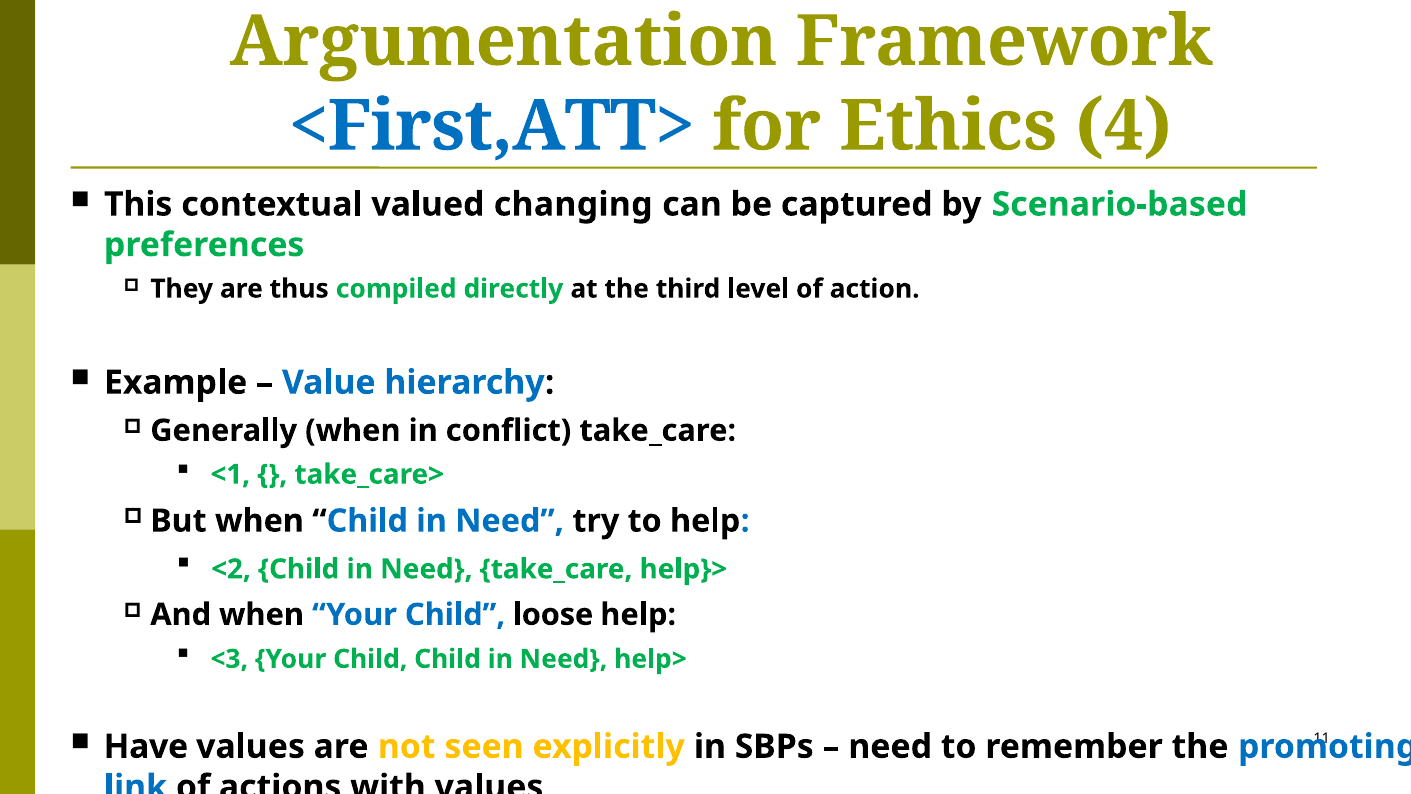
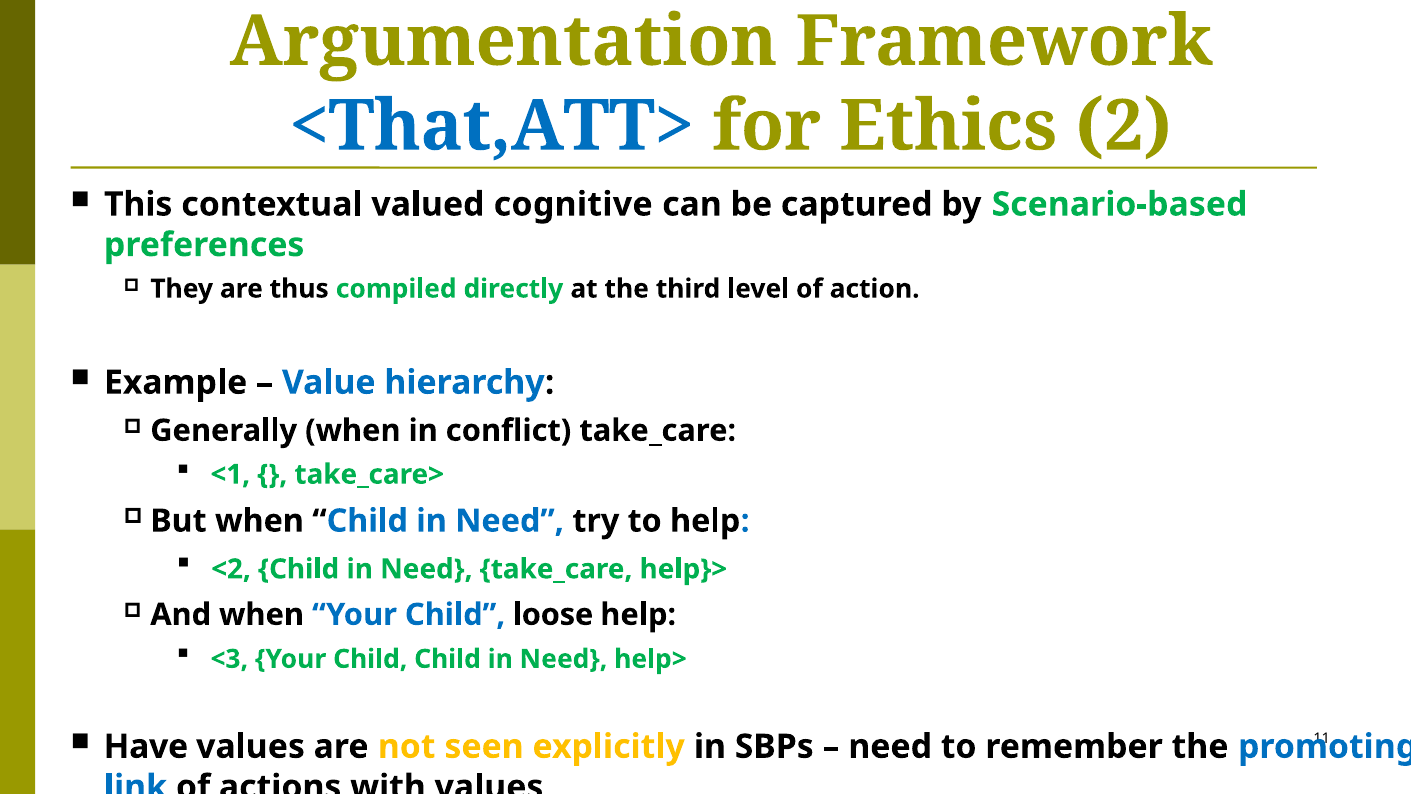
<First,ATT>: <First,ATT> -> <That,ATT> (492, 126)
4: 4 -> 2 (1124, 126)
changing: changing -> cognitive (573, 204)
